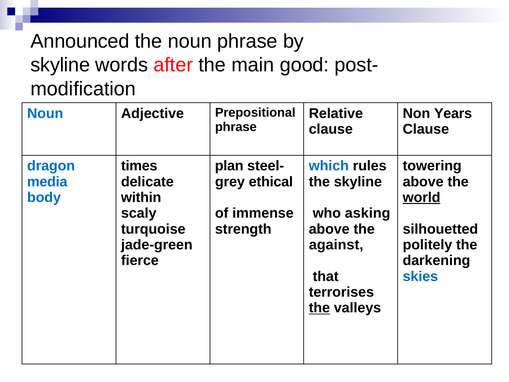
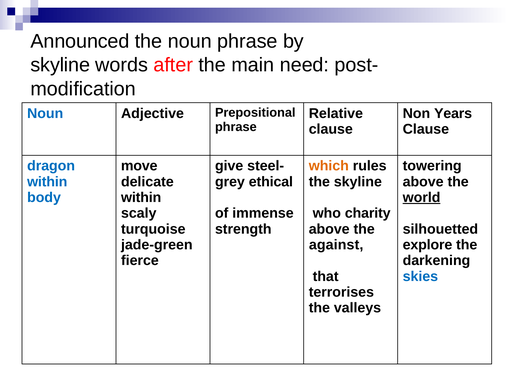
good: good -> need (304, 65)
times: times -> move (139, 166)
plan: plan -> give (229, 166)
which colour: blue -> orange (329, 166)
media: media -> within (47, 182)
asking: asking -> charity (368, 213)
politely: politely -> explore (428, 245)
the underline: present -> none (319, 308)
